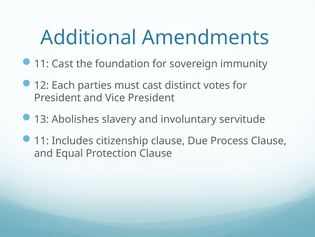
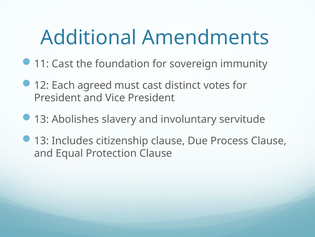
parties: parties -> agreed (95, 85)
11: 11 -> 13 (42, 140)
